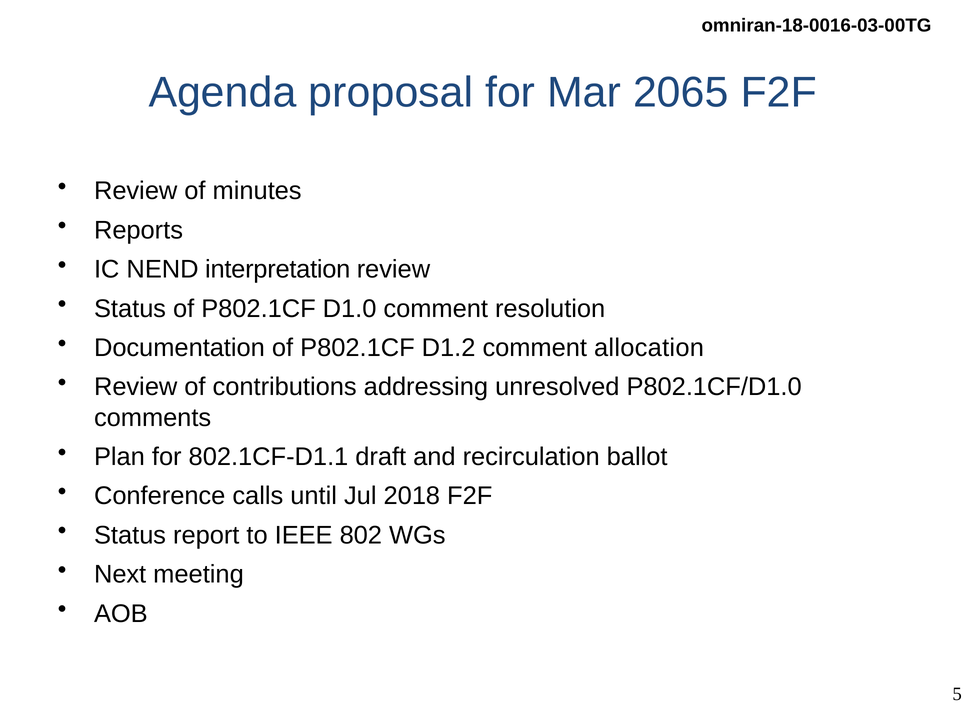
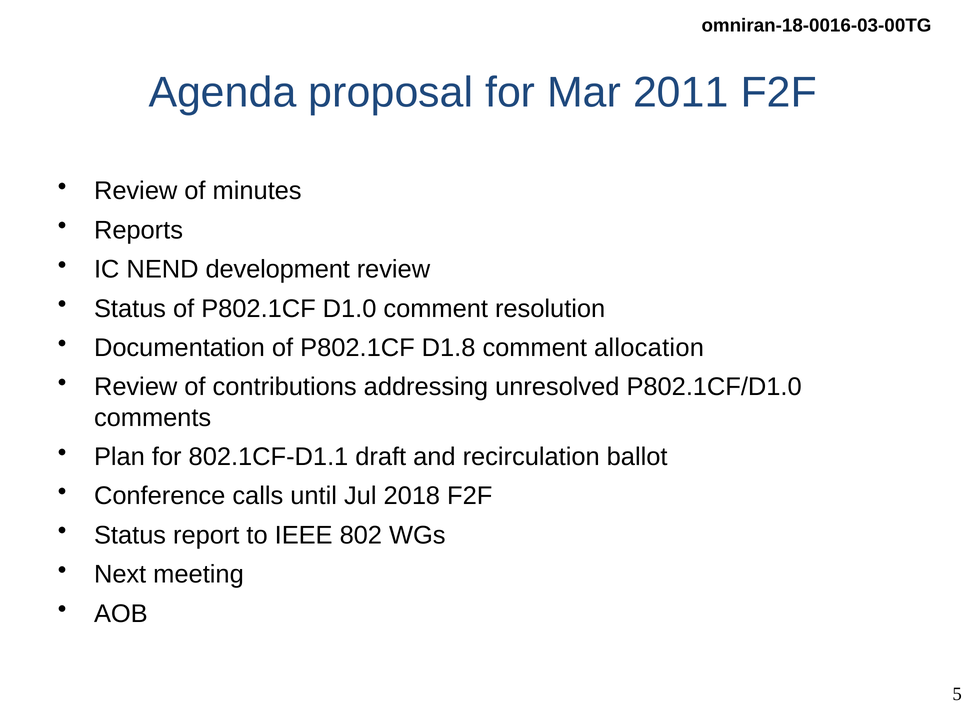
2065: 2065 -> 2011 (681, 92)
interpretation: interpretation -> development (278, 269)
D1.2: D1.2 -> D1.8 (449, 348)
